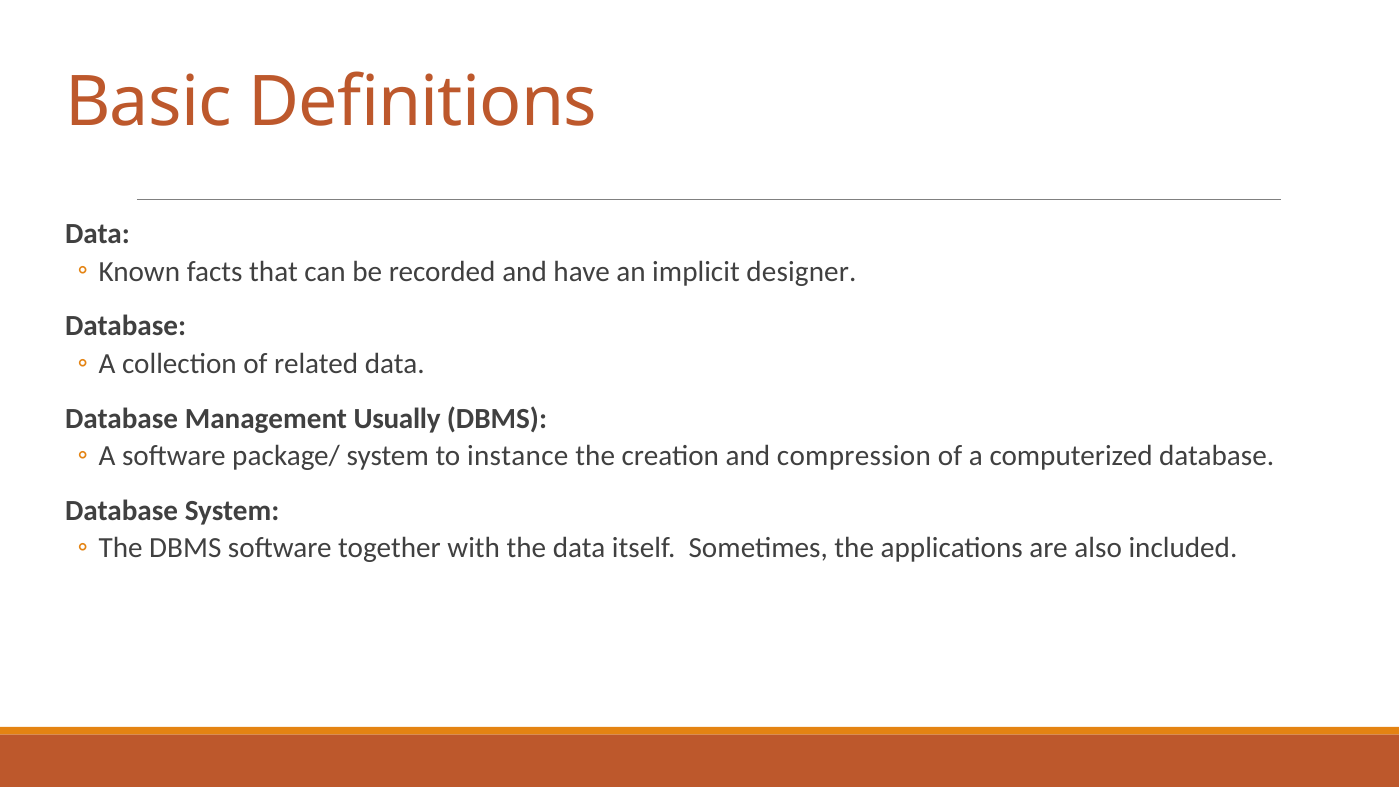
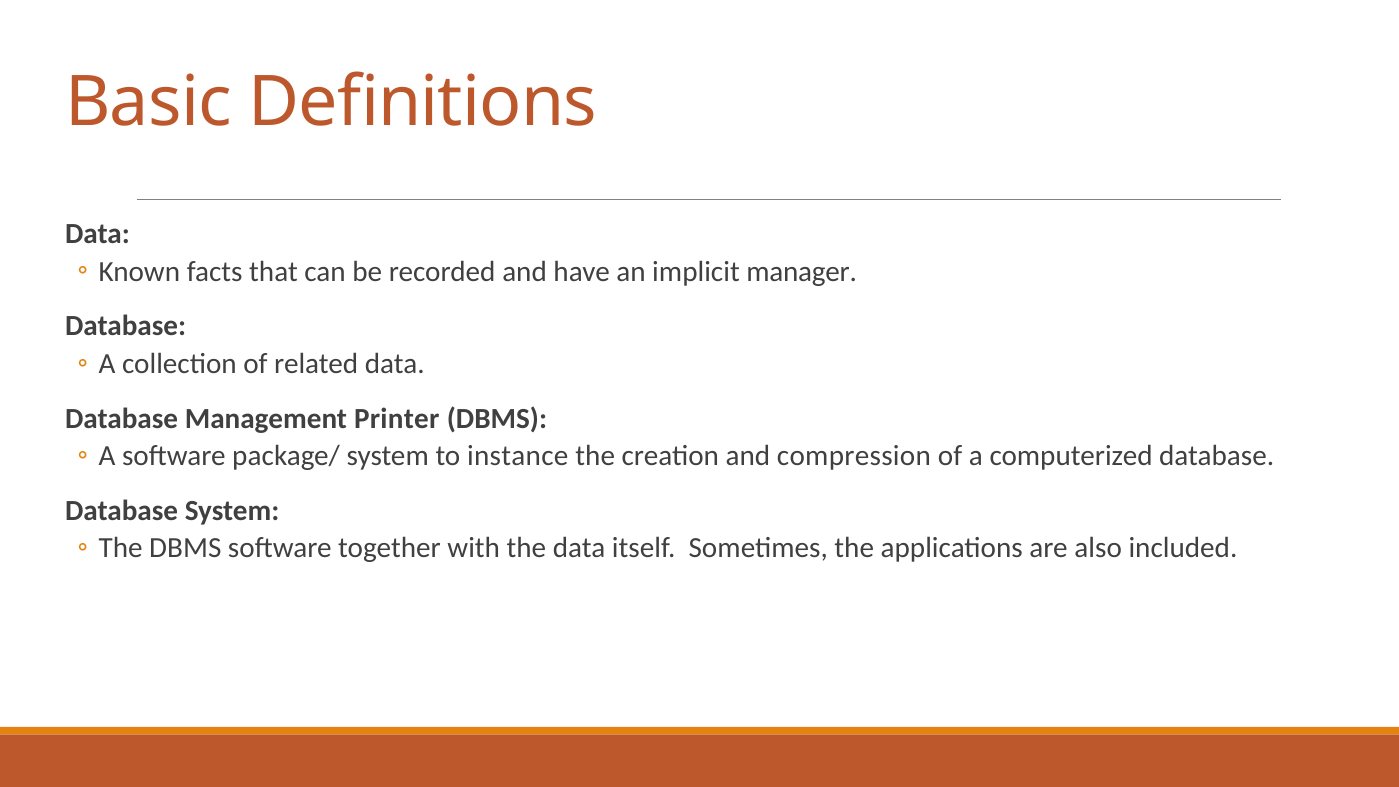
designer: designer -> manager (802, 271)
Usually: Usually -> Printer (397, 418)
